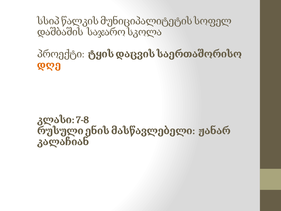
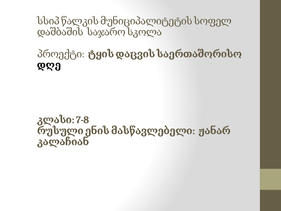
დღე colour: orange -> black (49, 65)
